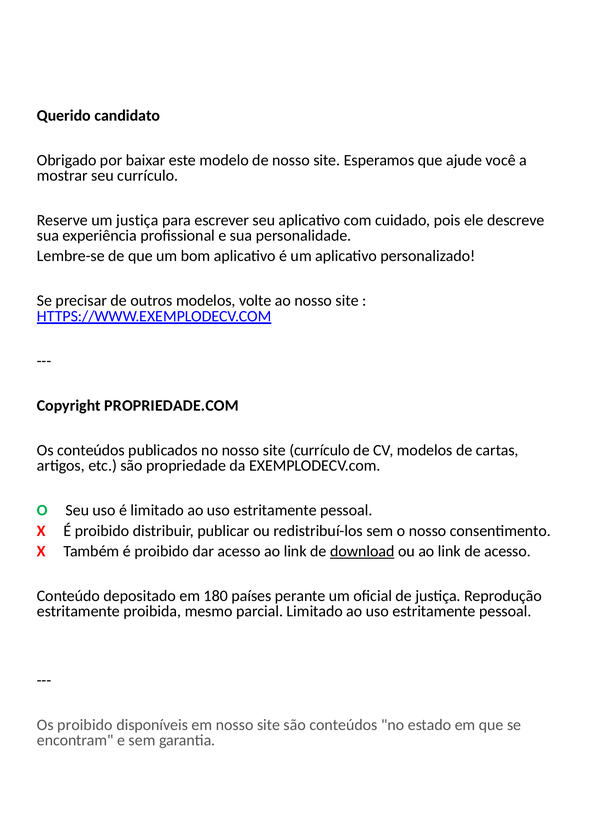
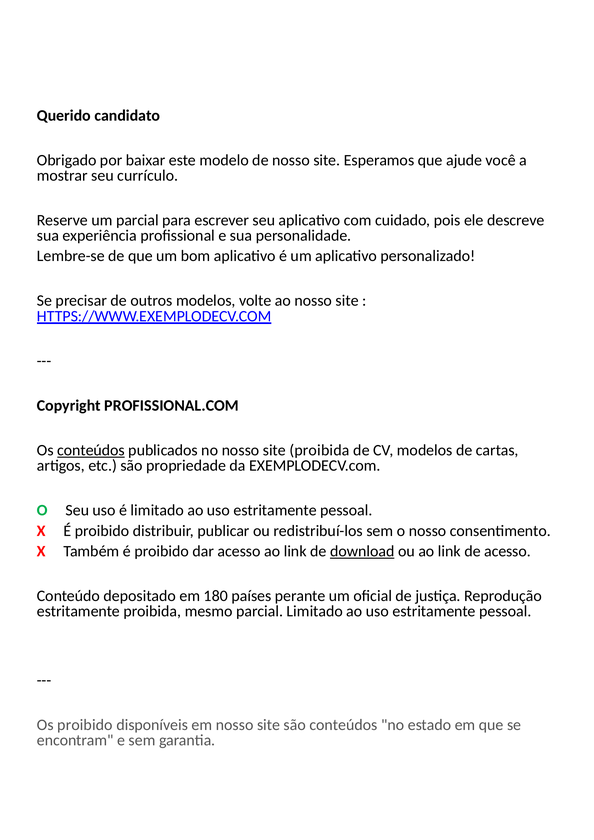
um justiça: justiça -> parcial (137, 220)
PROPRIEDADE.COM: PROPRIEDADE.COM -> PROFISSIONAL.COM (172, 405)
conteúdos underline: none -> present (91, 450)
site currículo: currículo -> proibida (319, 450)
